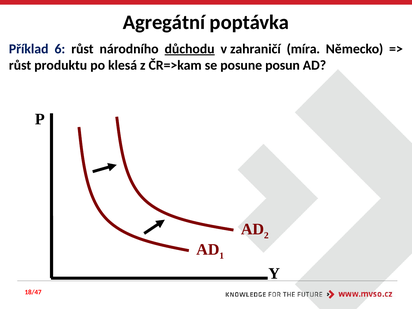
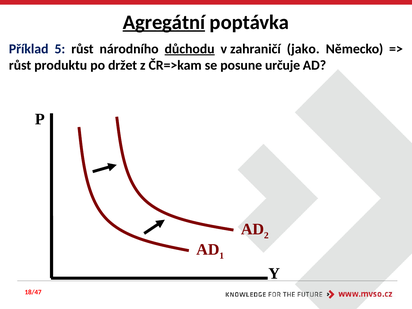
Agregátní underline: none -> present (164, 22)
6: 6 -> 5 (60, 49)
míra: míra -> jako (303, 49)
klesá: klesá -> držet (123, 65)
posun: posun -> určuje (283, 65)
